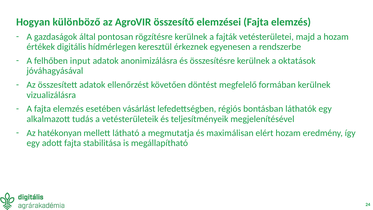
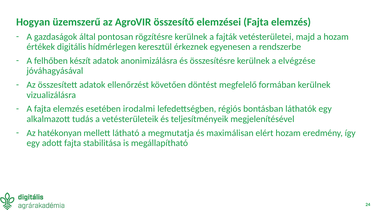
különböző: különböző -> üzemszerű (77, 22)
input: input -> készít (80, 61)
oktatások: oktatások -> elvégzése (297, 61)
vásárlást: vásárlást -> irodalmi (139, 109)
